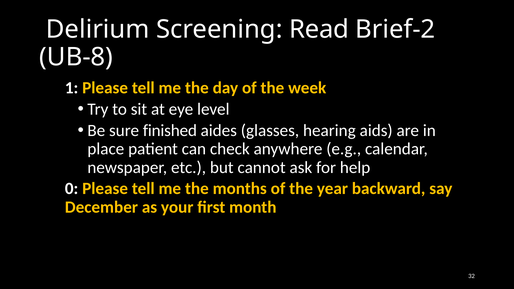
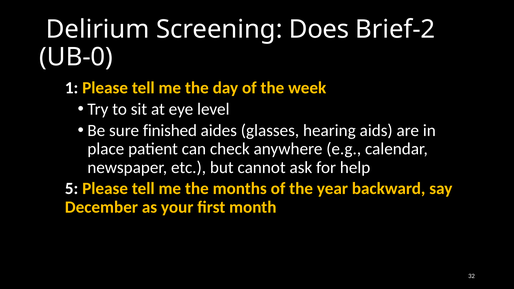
Read: Read -> Does (319, 29)
UB-8: UB-8 -> UB-0 (76, 57)
0: 0 -> 5 (72, 189)
